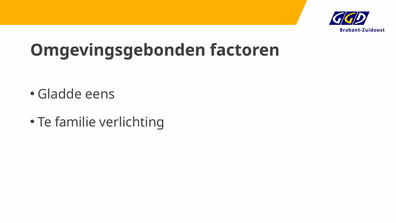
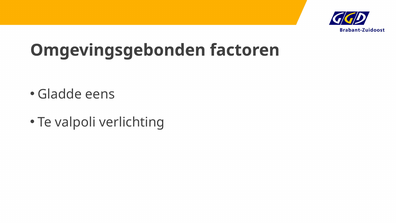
familie: familie -> valpoli (75, 122)
